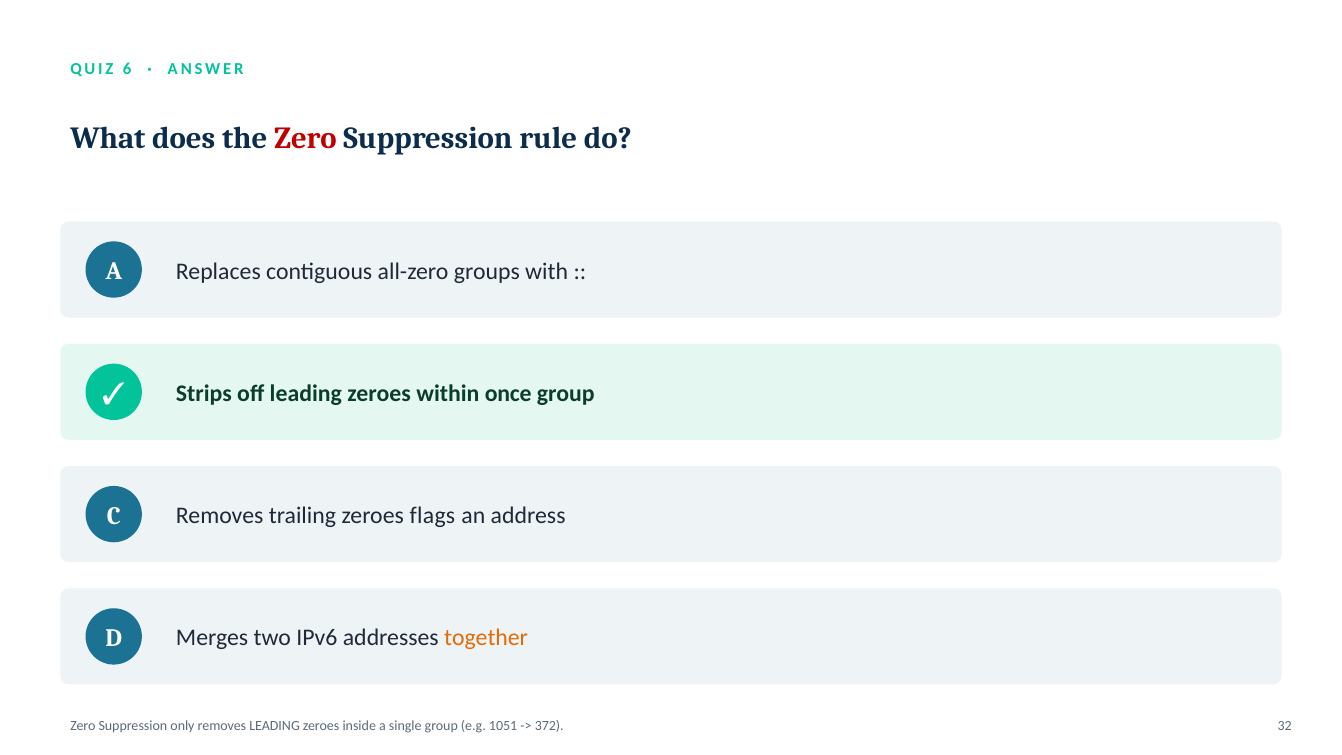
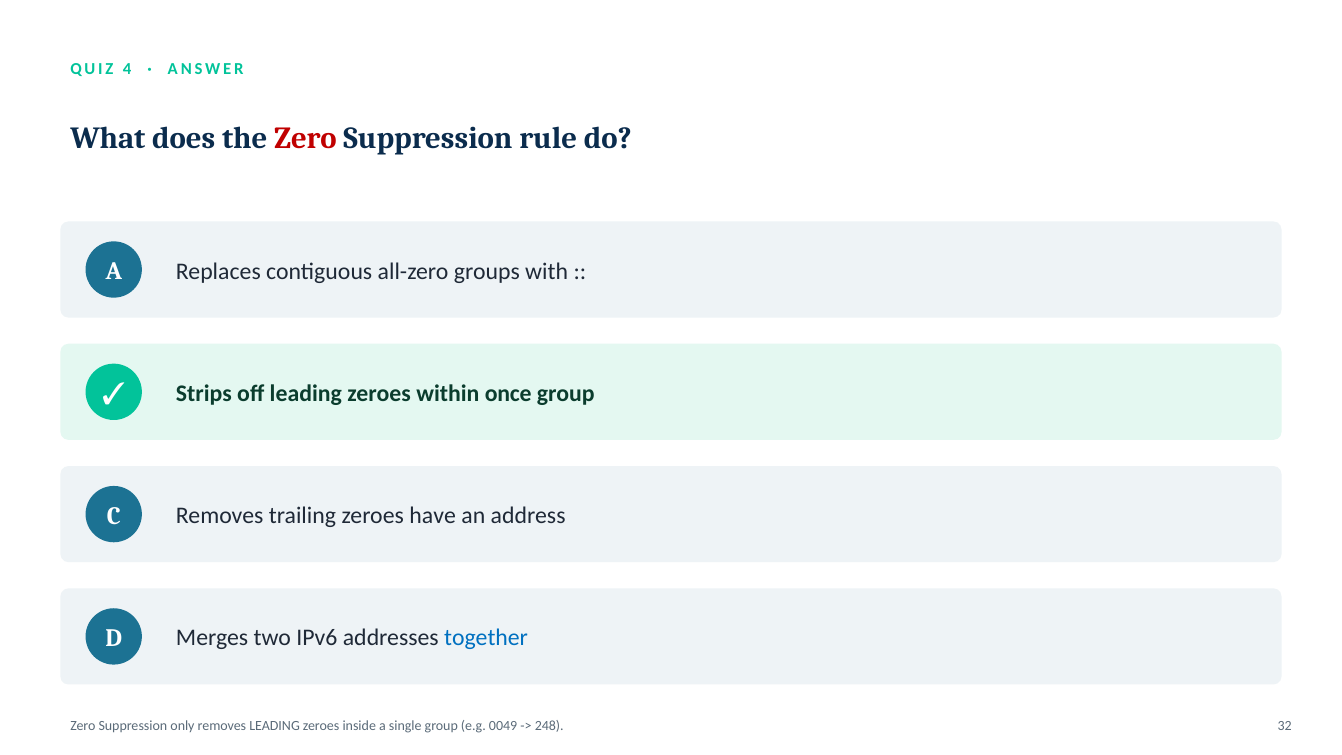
6: 6 -> 4 (127, 69)
flags: flags -> have (433, 516)
together colour: orange -> blue (486, 638)
1051: 1051 -> 0049 (503, 726)
372: 372 -> 248 (549, 726)
